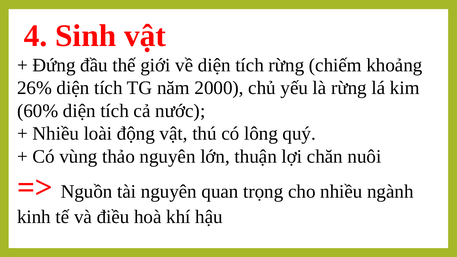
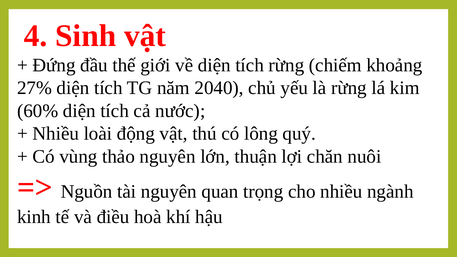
26%: 26% -> 27% (35, 88)
2000: 2000 -> 2040 (219, 88)
